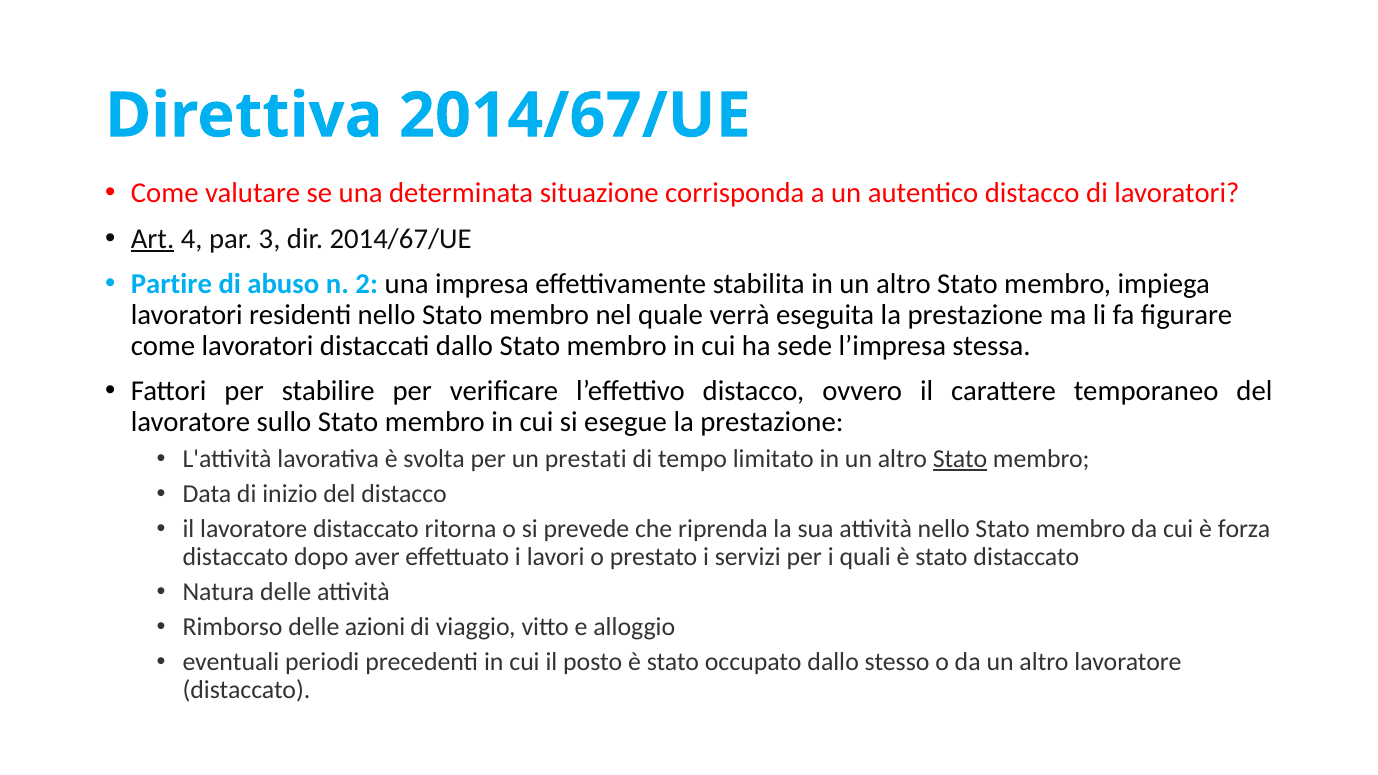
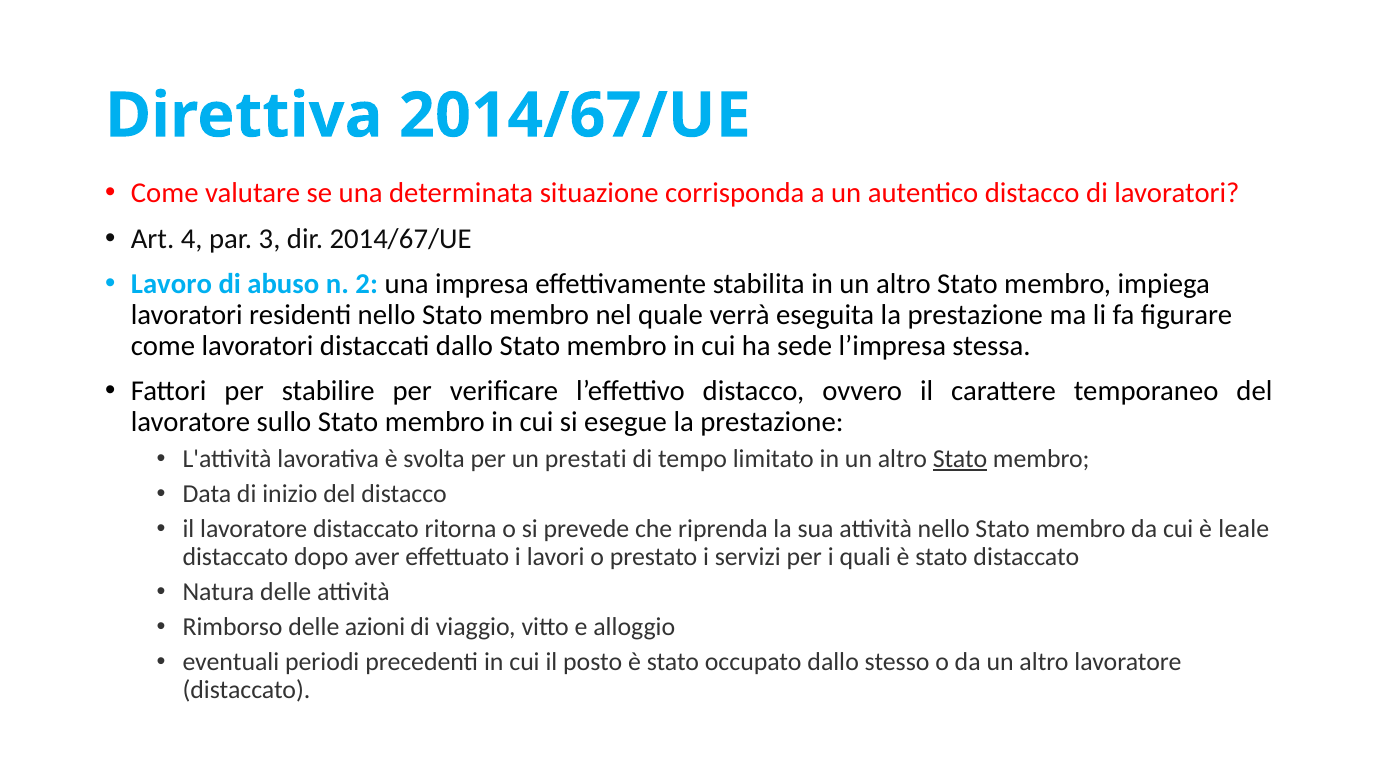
Art underline: present -> none (153, 239)
Partire: Partire -> Lavoro (171, 284)
forza: forza -> leale (1244, 529)
